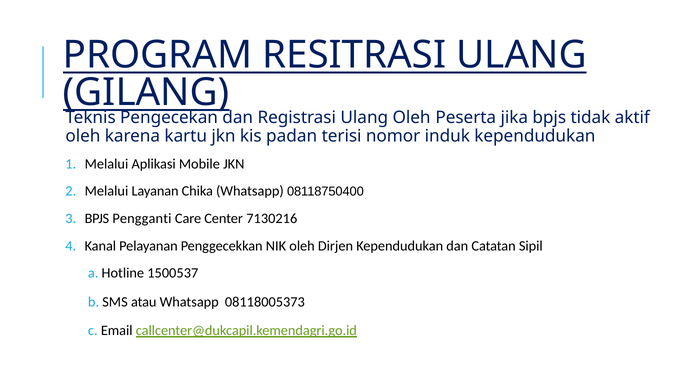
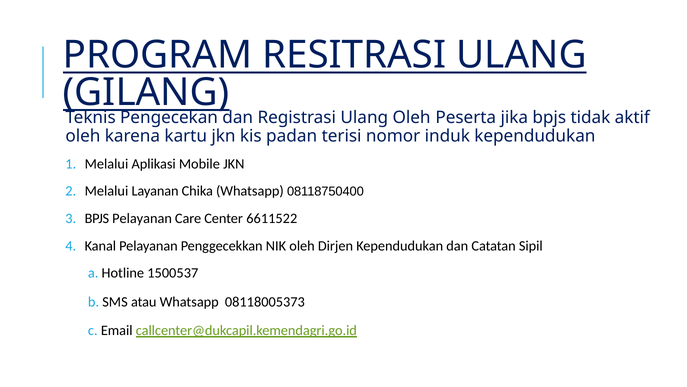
BPJS Pengganti: Pengganti -> Pelayanan (142, 218)
7130216: 7130216 -> 6611522 (272, 218)
